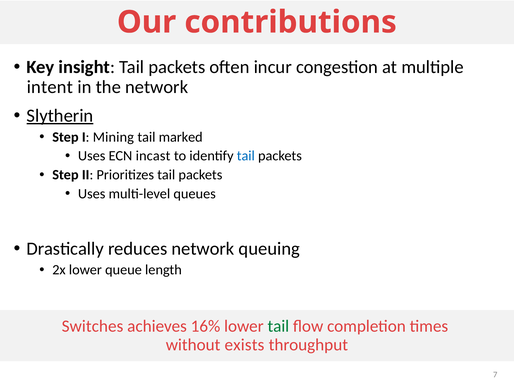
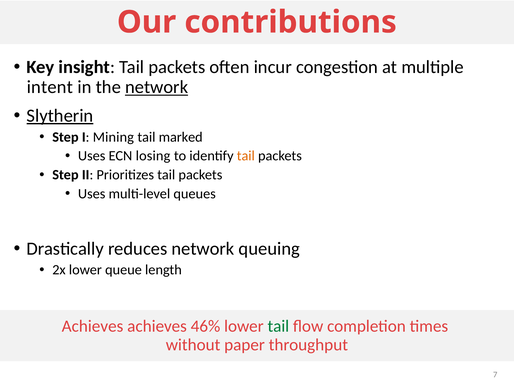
network underline: none -> present (157, 87)
incast: incast -> losing (153, 156)
tail colour: blue -> orange (246, 156)
Switches: Switches -> Achieves (93, 327)
16%: 16% -> 46% (206, 327)
exists: exists -> paper (245, 345)
